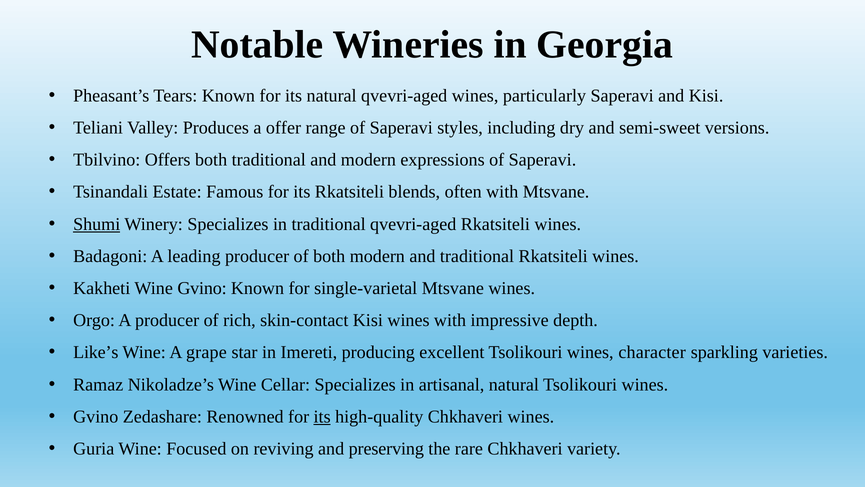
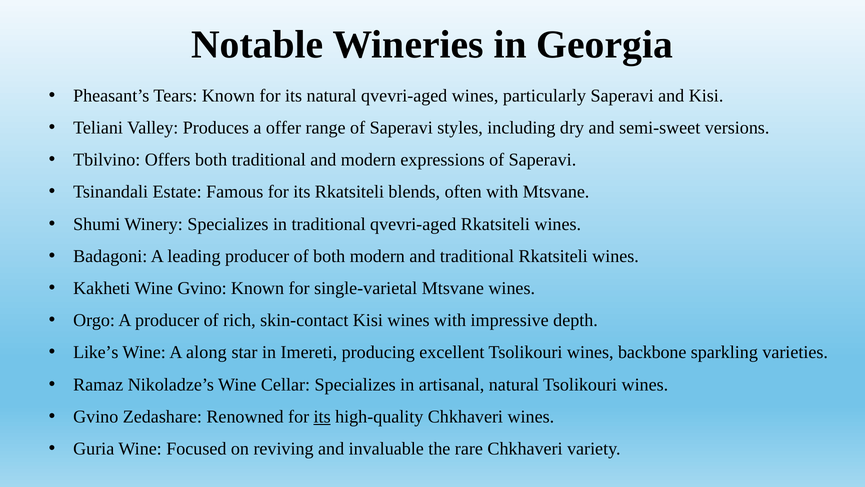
Shumi underline: present -> none (97, 224)
grape: grape -> along (206, 352)
character: character -> backbone (652, 352)
preserving: preserving -> invaluable (386, 448)
